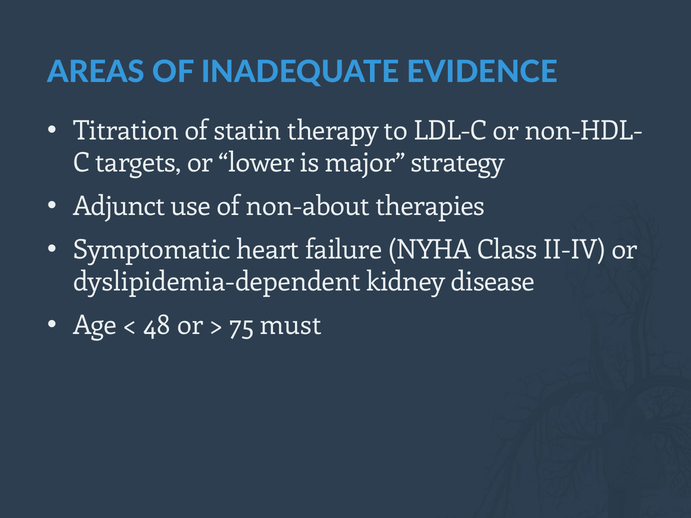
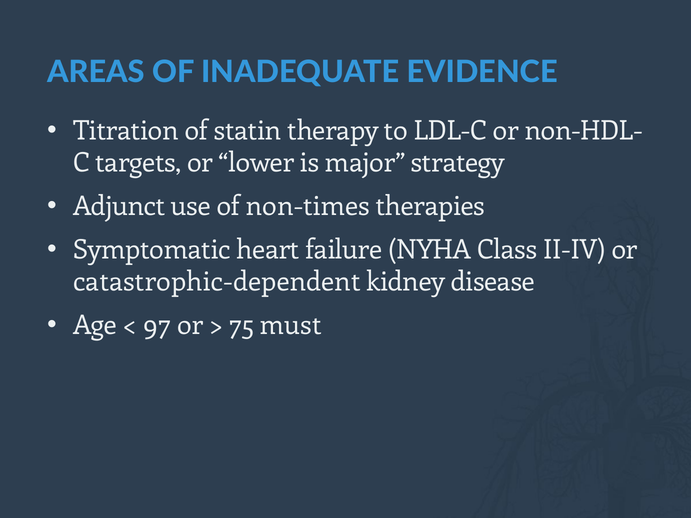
non-about: non-about -> non-times (308, 207)
dyslipidemia-dependent: dyslipidemia-dependent -> catastrophic-dependent (217, 282)
48: 48 -> 97 (157, 326)
